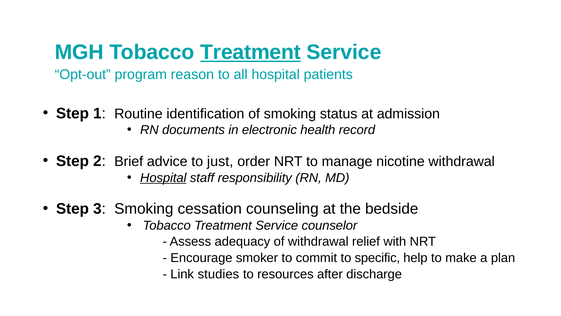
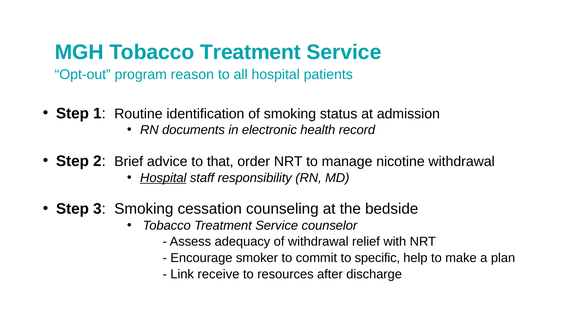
Treatment underline: present -> none (251, 52)
just: just -> that (220, 161)
studies: studies -> receive (218, 274)
